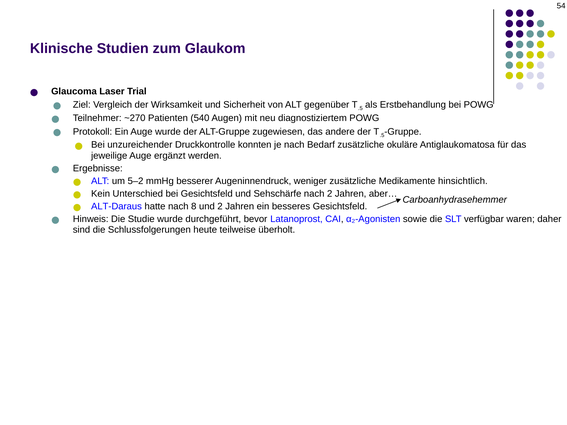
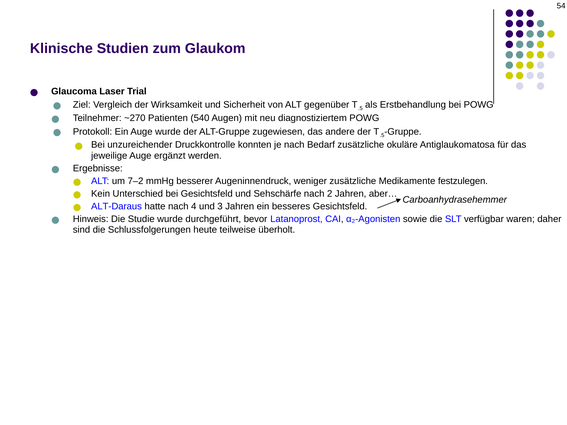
5–2: 5–2 -> 7–2 (135, 181)
hinsichtlich: hinsichtlich -> festzulegen (463, 181)
8: 8 -> 4 (194, 206)
und 2: 2 -> 3 (220, 206)
